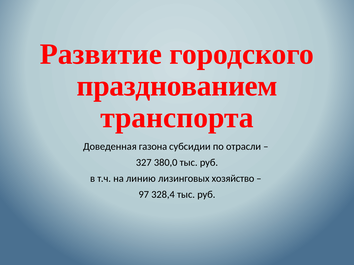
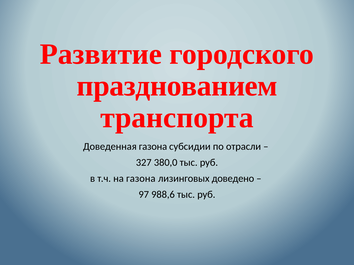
на линию: линию -> газона (141, 179)
хозяйство: хозяйство -> доведено (233, 179)
328,4: 328,4 -> 988,6 (163, 195)
